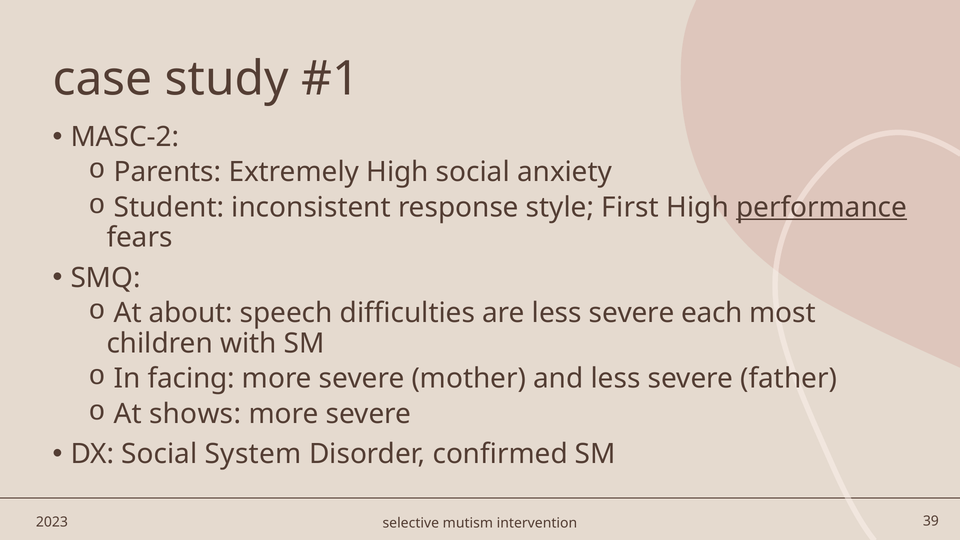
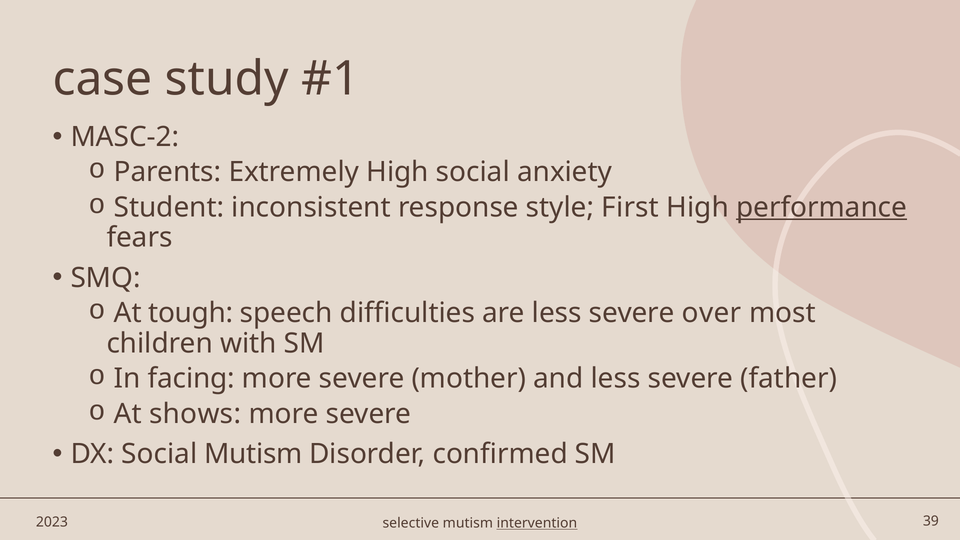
about: about -> tough (191, 313)
each: each -> over (712, 313)
Social System: System -> Mutism (253, 454)
intervention underline: none -> present (537, 523)
